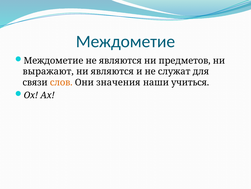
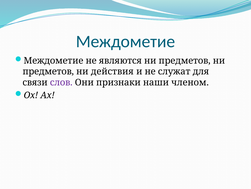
выражают: выражают -> предметов (48, 71)
ни являются: являются -> действия (112, 71)
слов colour: orange -> purple (61, 82)
значения: значения -> признаки (118, 82)
учиться: учиться -> членом (190, 82)
